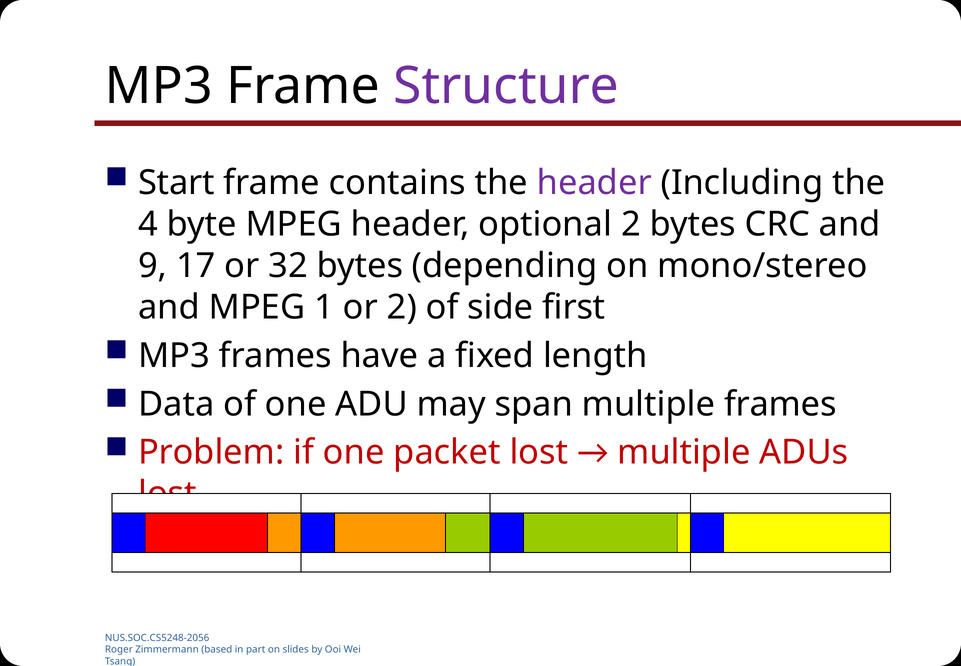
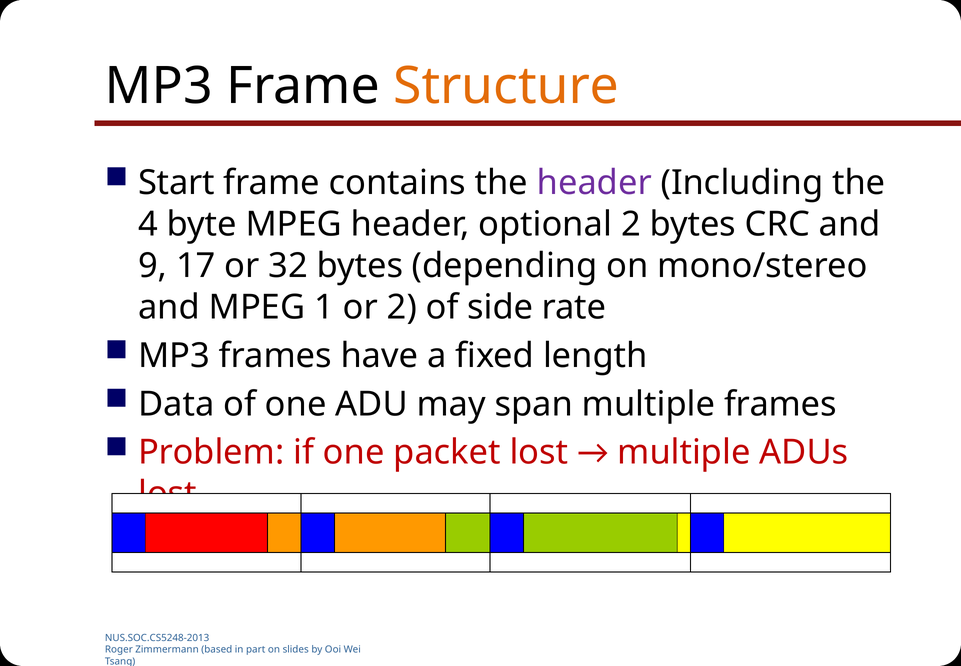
Structure colour: purple -> orange (506, 86)
first: first -> rate (574, 307)
NUS.SOC.CS5248-2056: NUS.SOC.CS5248-2056 -> NUS.SOC.CS5248-2013 (157, 637)
